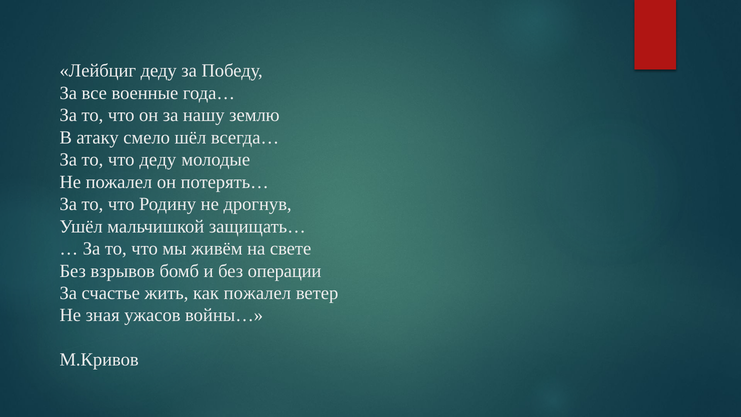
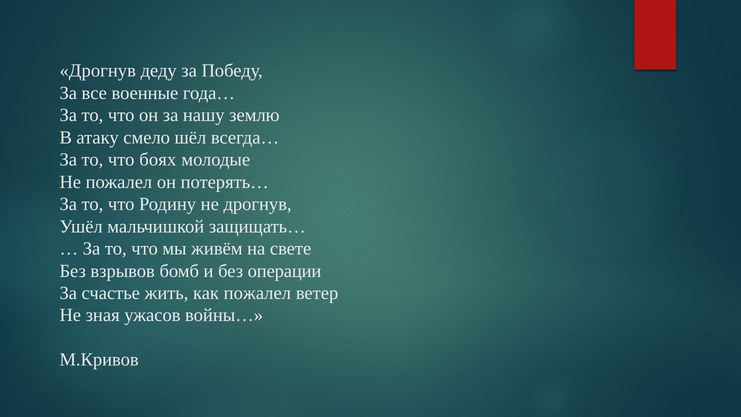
Лейбциг: Лейбциг -> Дрогнув (98, 71)
что деду: деду -> боях (158, 160)
